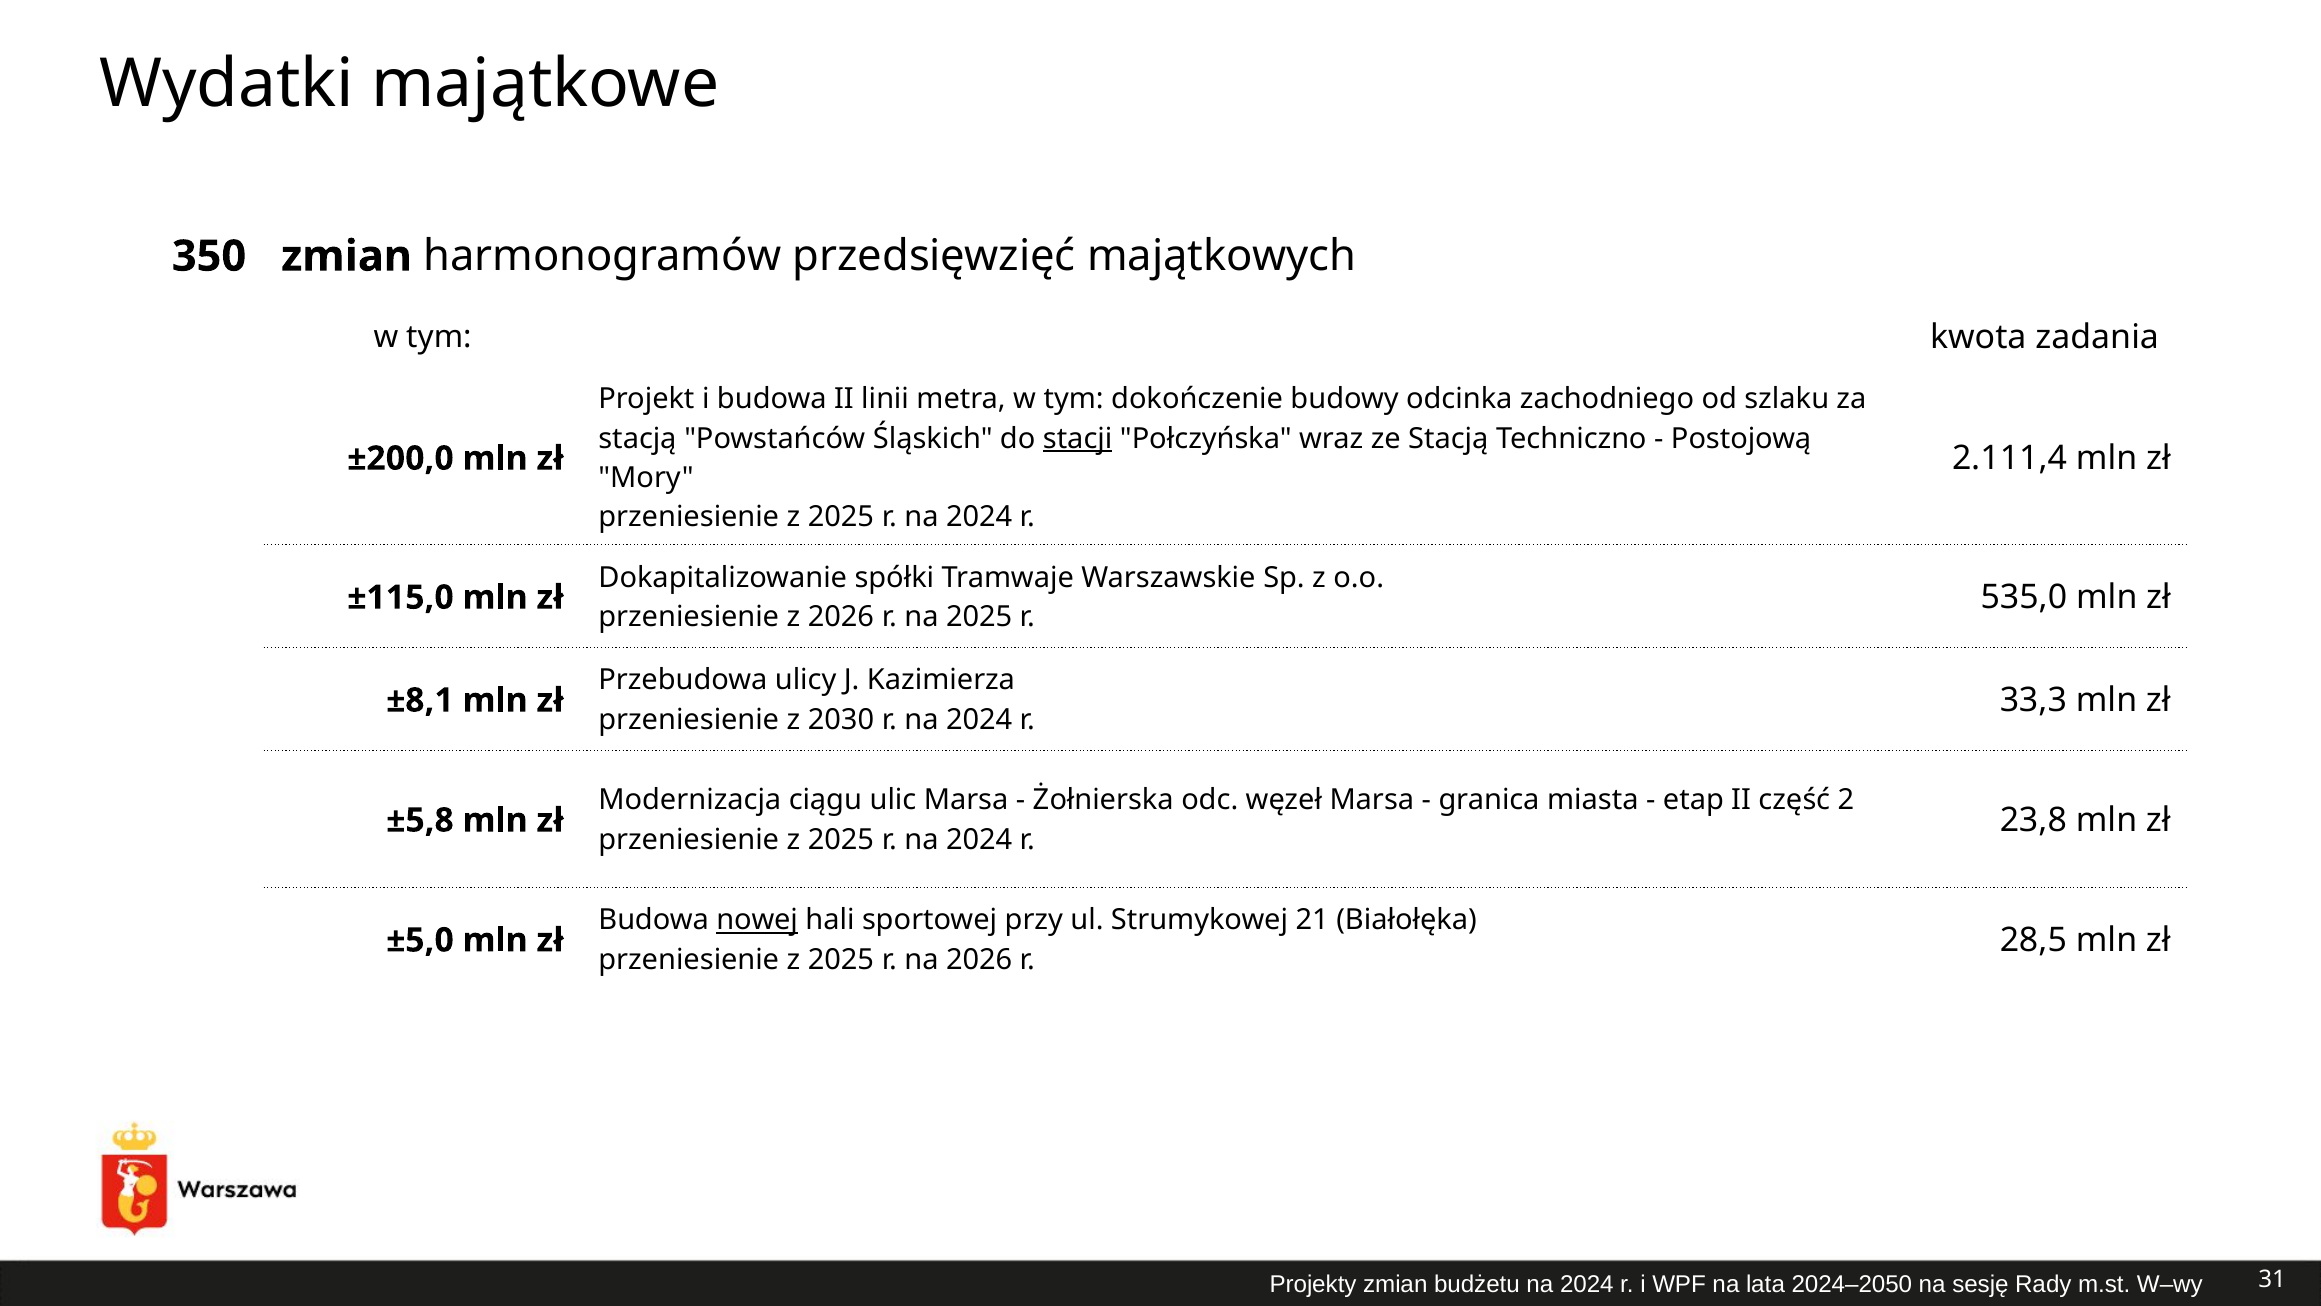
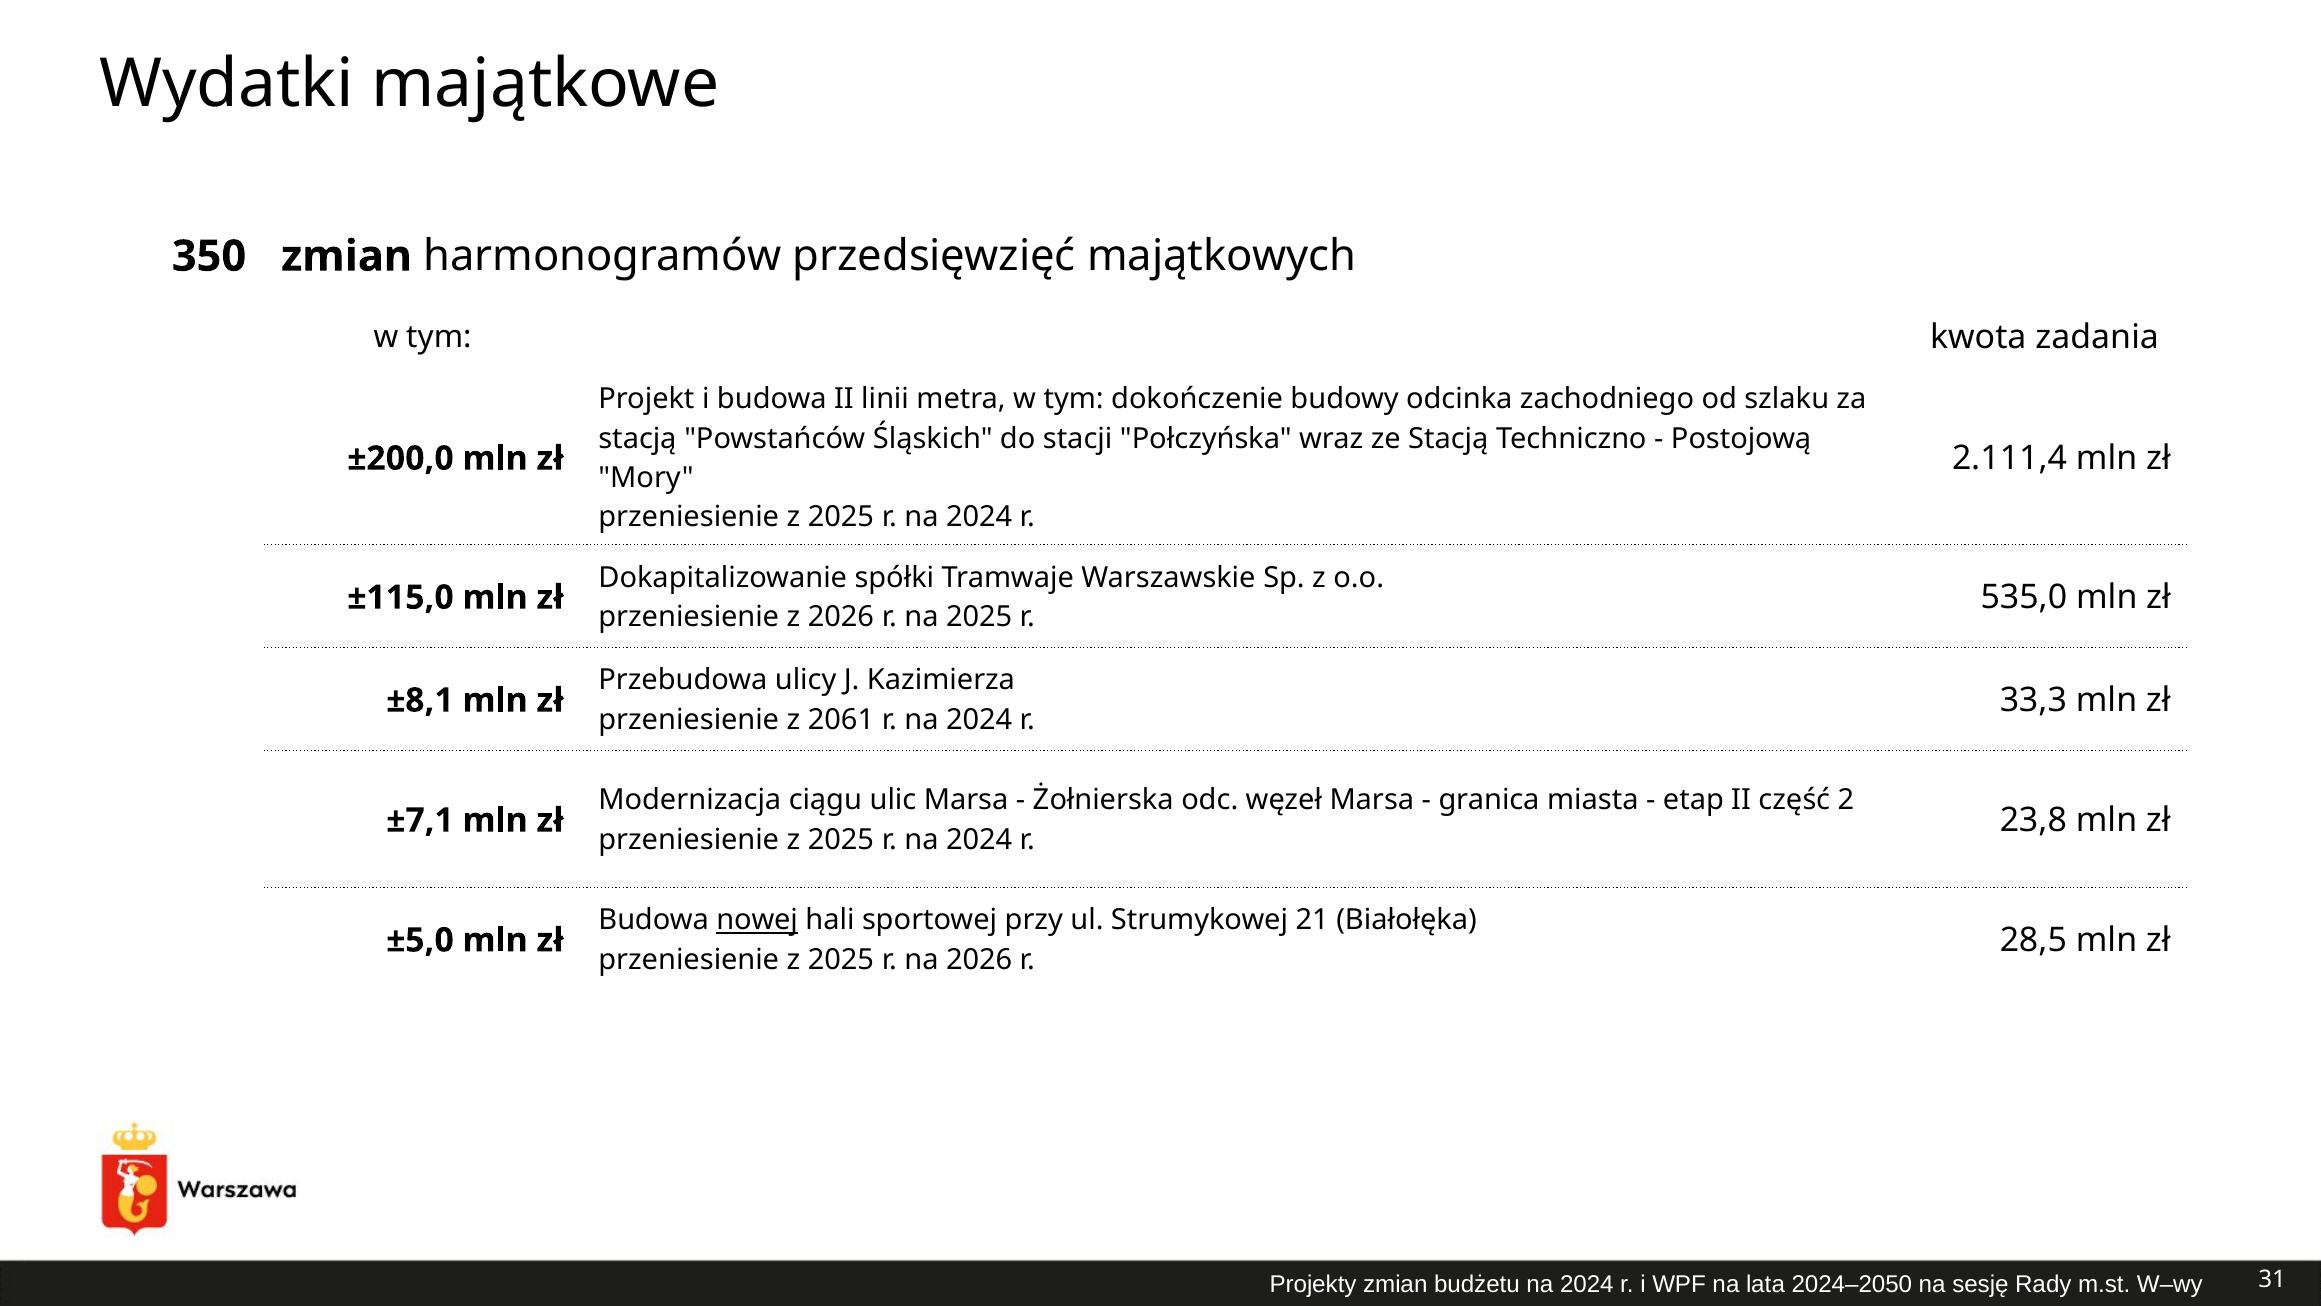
stacji underline: present -> none (1078, 438)
2030: 2030 -> 2061 (841, 720)
±5,8: ±5,8 -> ±7,1 (420, 820)
